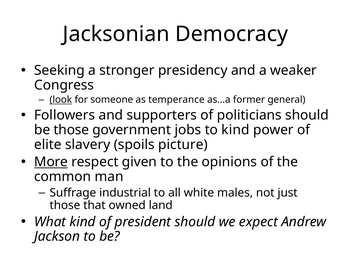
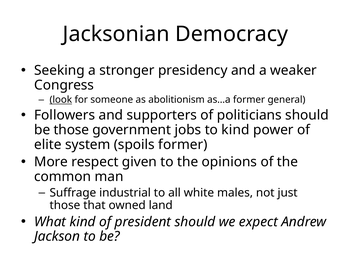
temperance: temperance -> abolitionism (176, 100)
slavery: slavery -> system (88, 145)
spoils picture: picture -> former (183, 145)
More underline: present -> none (51, 162)
